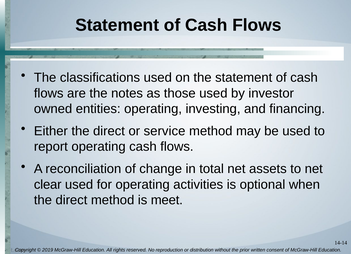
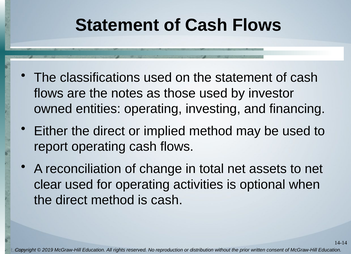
service: service -> implied (165, 131)
is meet: meet -> cash (167, 200)
